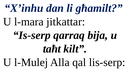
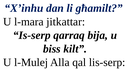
taħt: taħt -> biss (52, 49)
